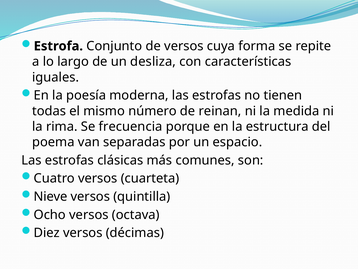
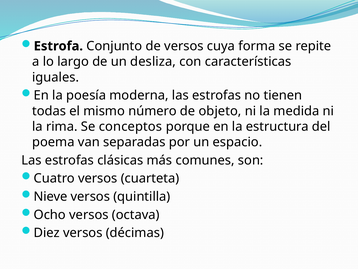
reinan: reinan -> objeto (220, 111)
frecuencia: frecuencia -> conceptos (130, 126)
